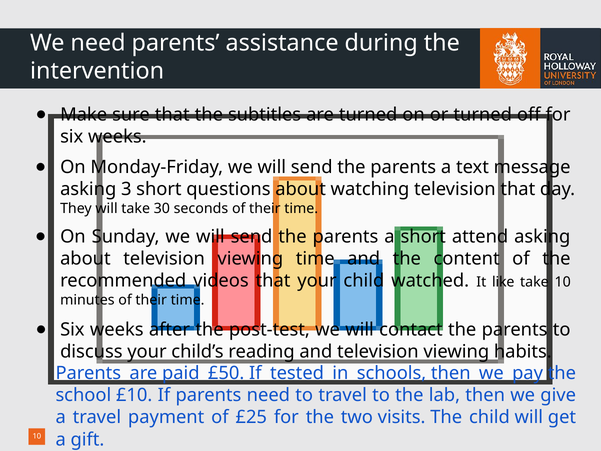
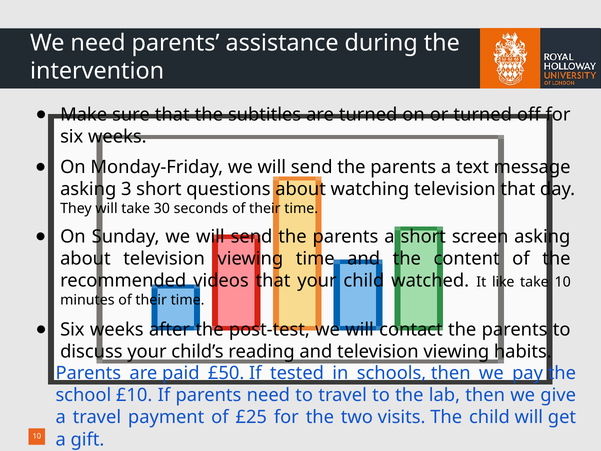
attend: attend -> screen (480, 236)
